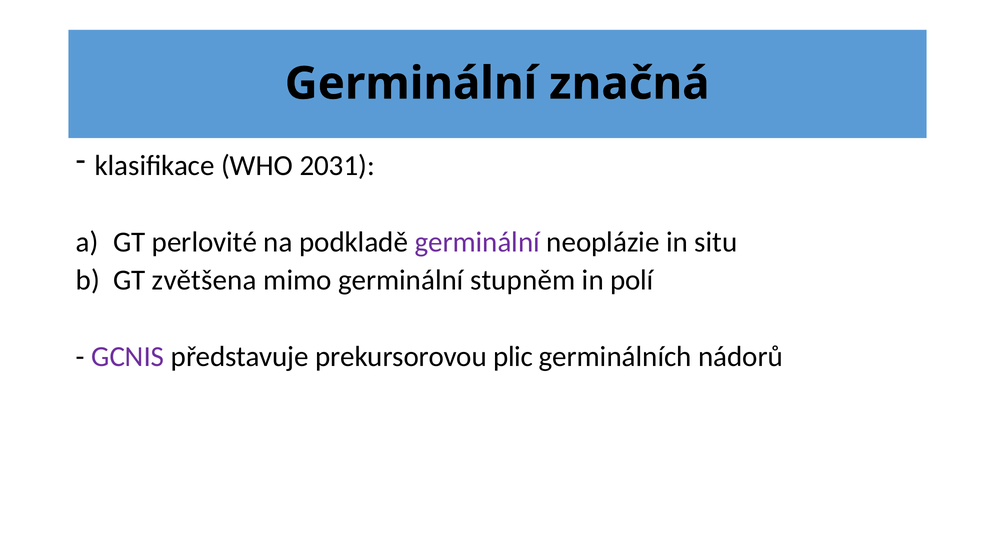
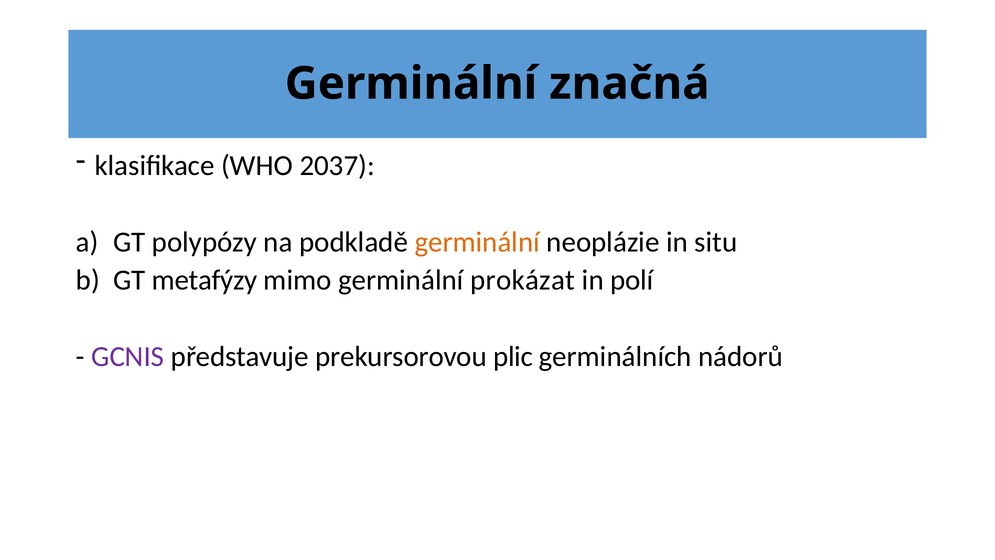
2031: 2031 -> 2037 (337, 165)
perlovité: perlovité -> polypózy (204, 242)
germinální colour: purple -> orange (477, 242)
zvětšena: zvětšena -> metafýzy (205, 280)
stupněm: stupněm -> prokázat (523, 280)
